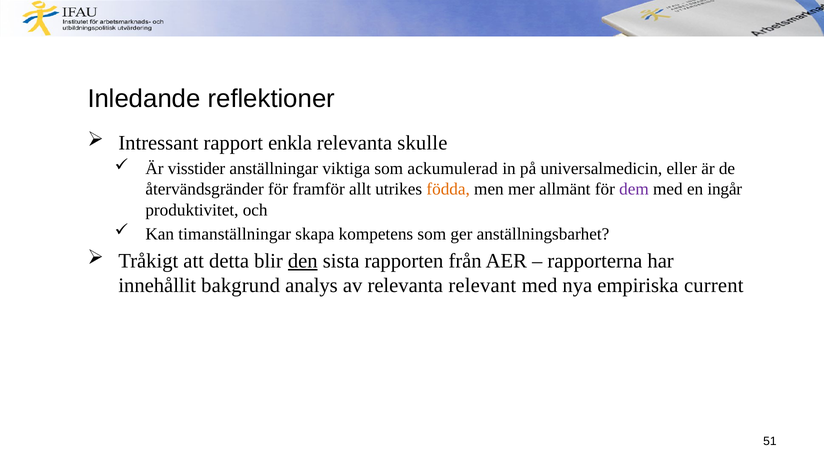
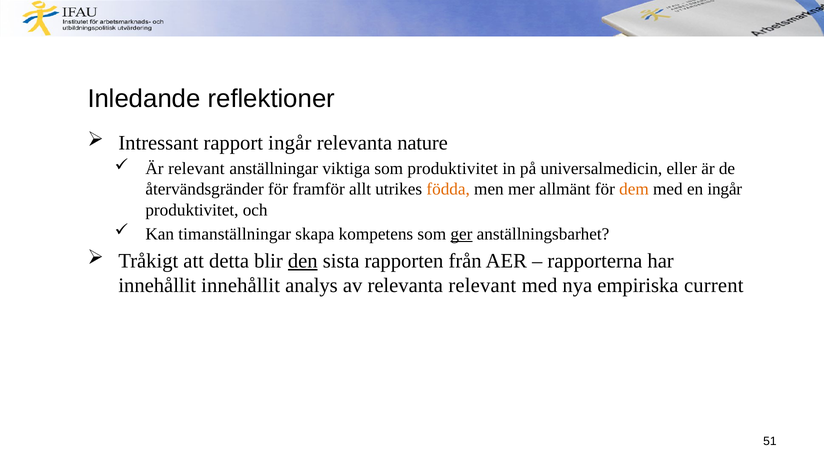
rapport enkla: enkla -> ingår (290, 143)
skulle: skulle -> nature (423, 143)
Är visstider: visstider -> relevant (196, 169)
som ackumulerad: ackumulerad -> produktivitet (453, 169)
dem colour: purple -> orange (634, 190)
ger underline: none -> present (461, 234)
innehållit bakgrund: bakgrund -> innehållit (241, 286)
